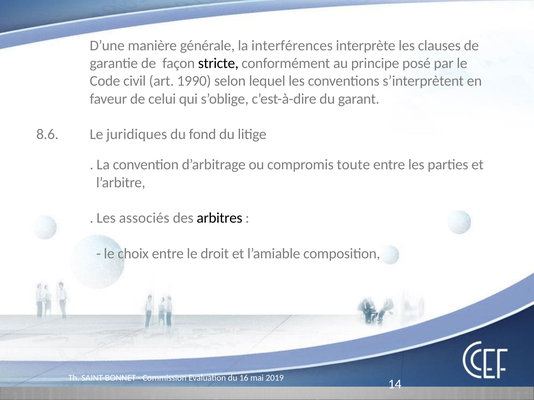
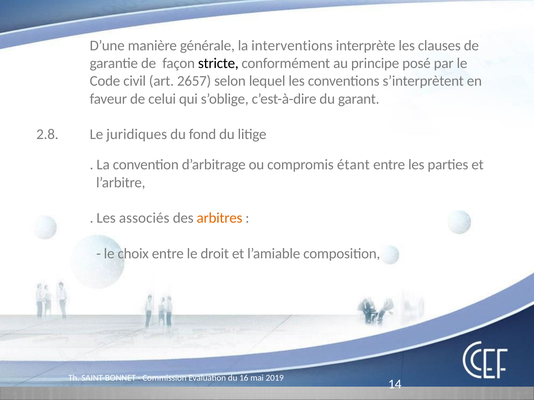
interférences: interférences -> interventions (292, 46)
1990: 1990 -> 2657 (194, 81)
8.6: 8.6 -> 2.8 (47, 135)
toute: toute -> étant (353, 165)
arbitres colour: black -> orange (220, 218)
